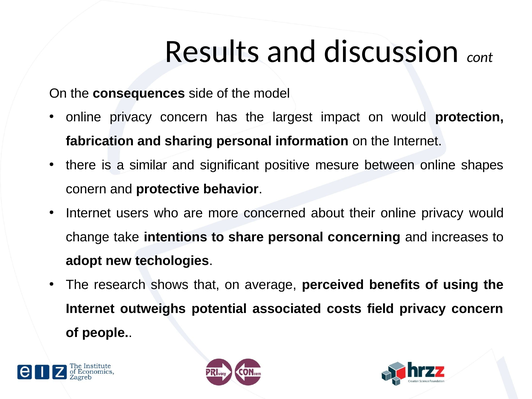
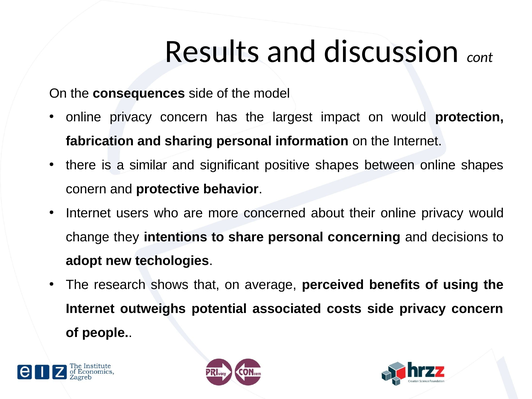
positive mesure: mesure -> shapes (337, 165)
take: take -> they (126, 237)
increases: increases -> decisions (460, 237)
costs field: field -> side (380, 309)
